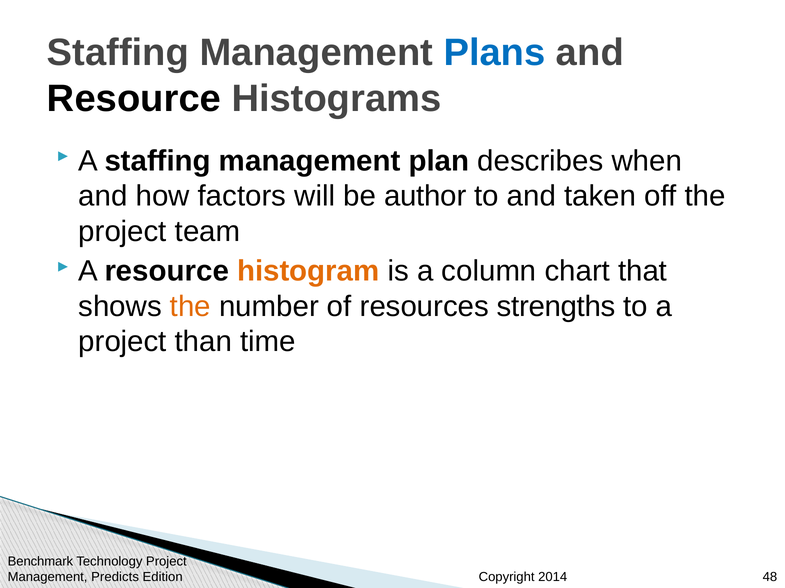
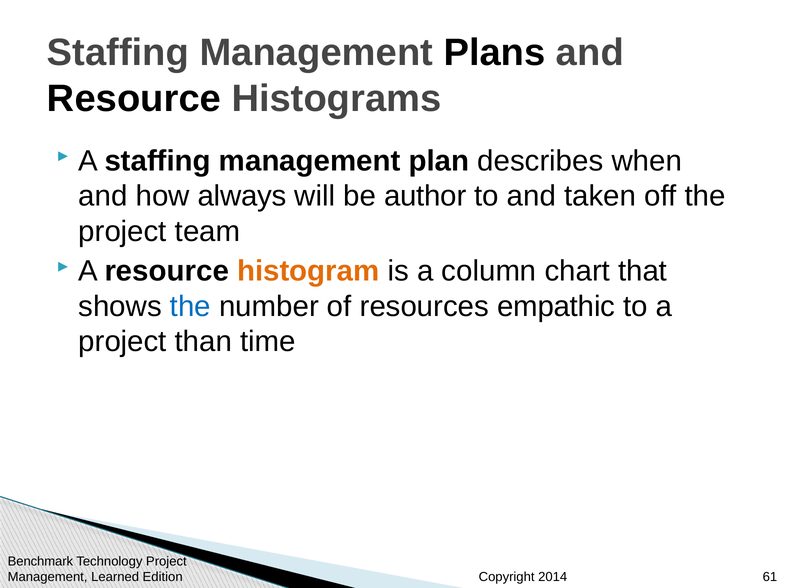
Plans colour: blue -> black (495, 53)
factors: factors -> always (242, 196)
the colour: orange -> blue (190, 307)
strengths: strengths -> empathic (556, 307)
Predicts: Predicts -> Learned (115, 578)
48: 48 -> 61 (770, 578)
